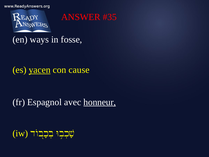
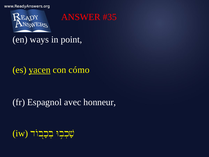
fosse: fosse -> point (71, 39)
cause: cause -> cómo (79, 70)
honneur underline: present -> none (100, 102)
